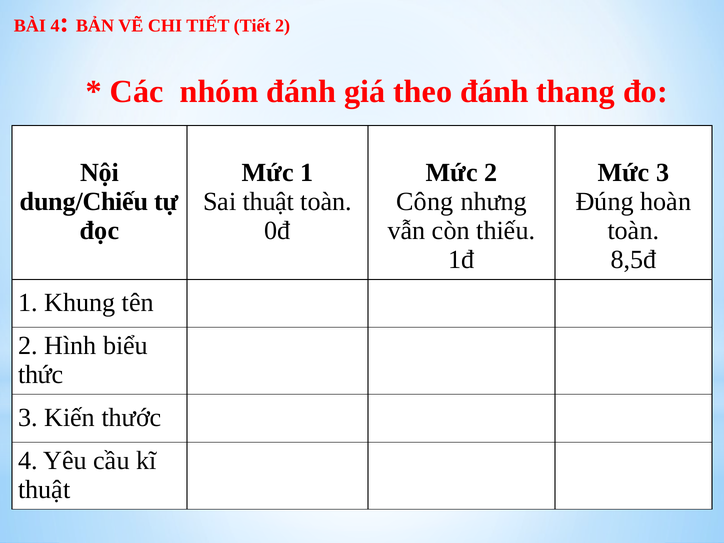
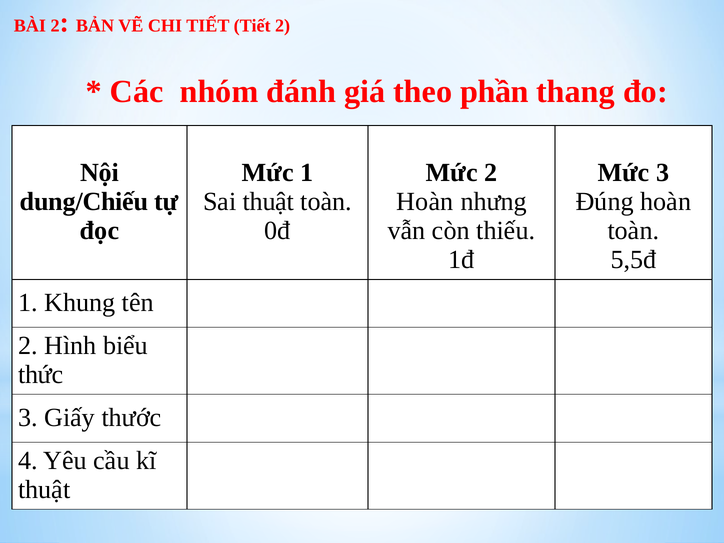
BÀI 4: 4 -> 2 (55, 26)
theo đánh: đánh -> phần (494, 92)
Công: Công -> Hoàn (425, 202)
8,5đ: 8,5đ -> 5,5đ (633, 260)
Kiến: Kiến -> Giấy (70, 418)
